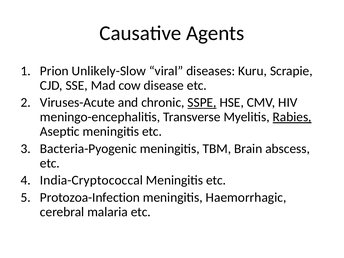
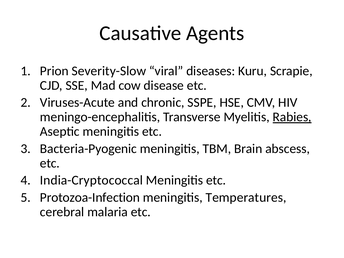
Unlikely-Slow: Unlikely-Slow -> Severity-Slow (109, 71)
SSPE underline: present -> none (202, 103)
Haemorrhagic: Haemorrhagic -> Temperatures (246, 197)
